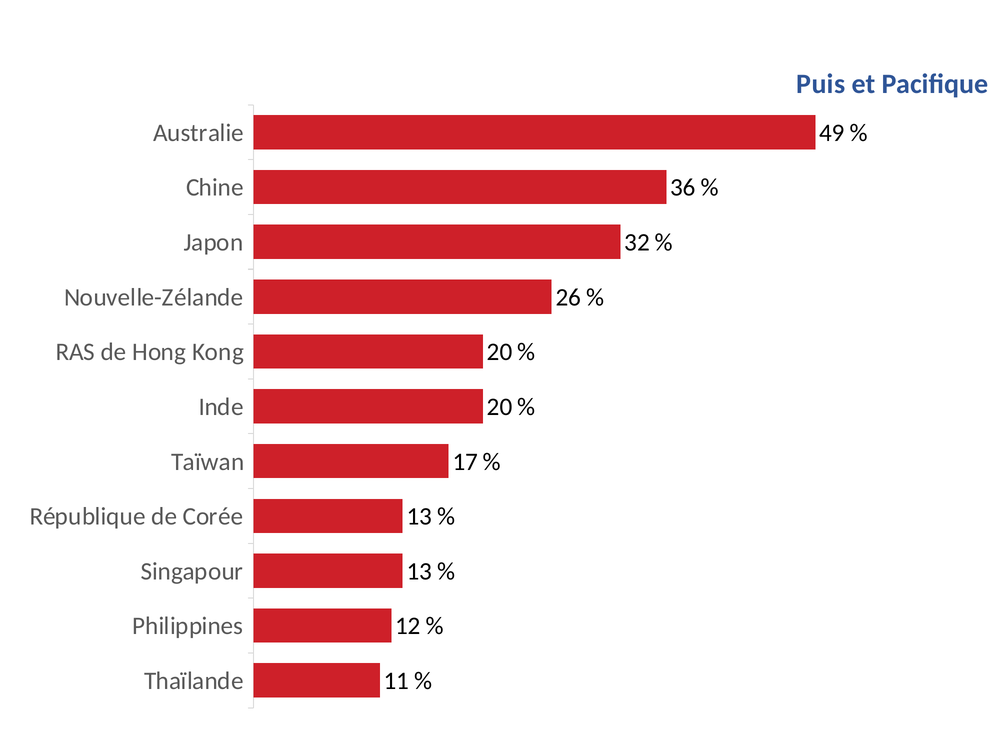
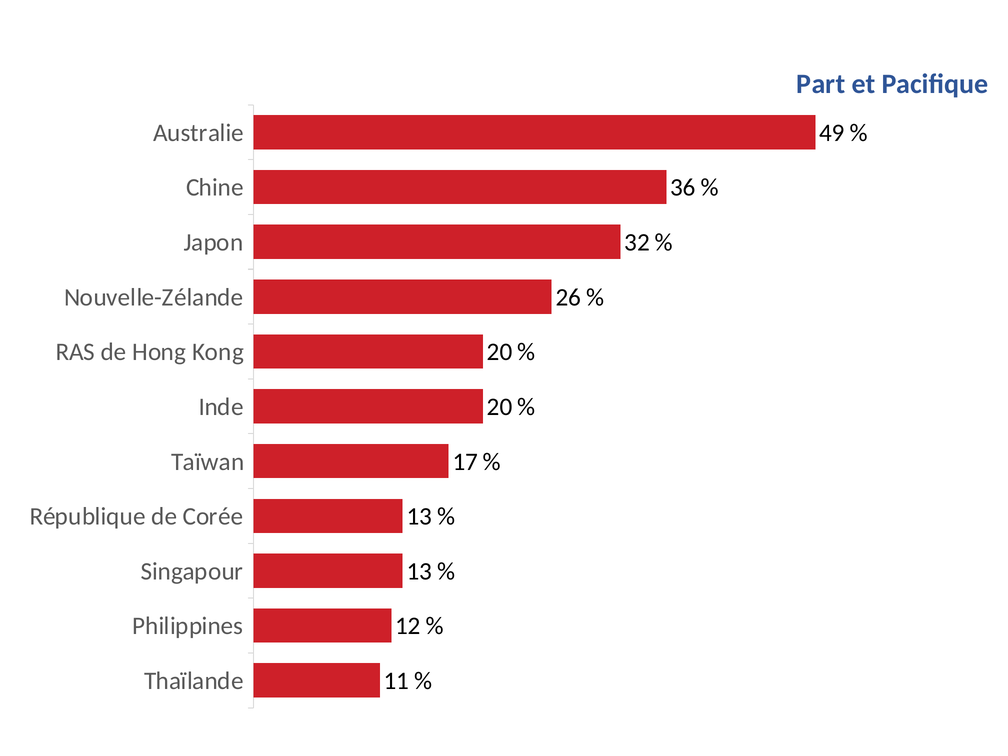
Puis: Puis -> Part (821, 84)
